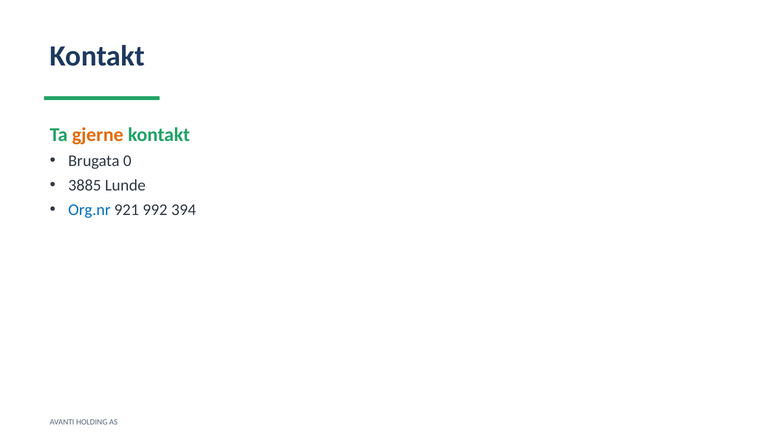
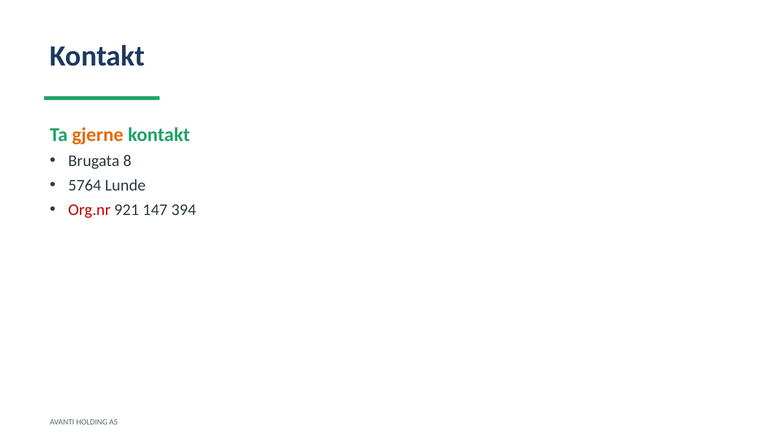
0: 0 -> 8 (127, 161)
3885: 3885 -> 5764 (85, 185)
Org.nr colour: blue -> red (89, 210)
992: 992 -> 147 (155, 210)
